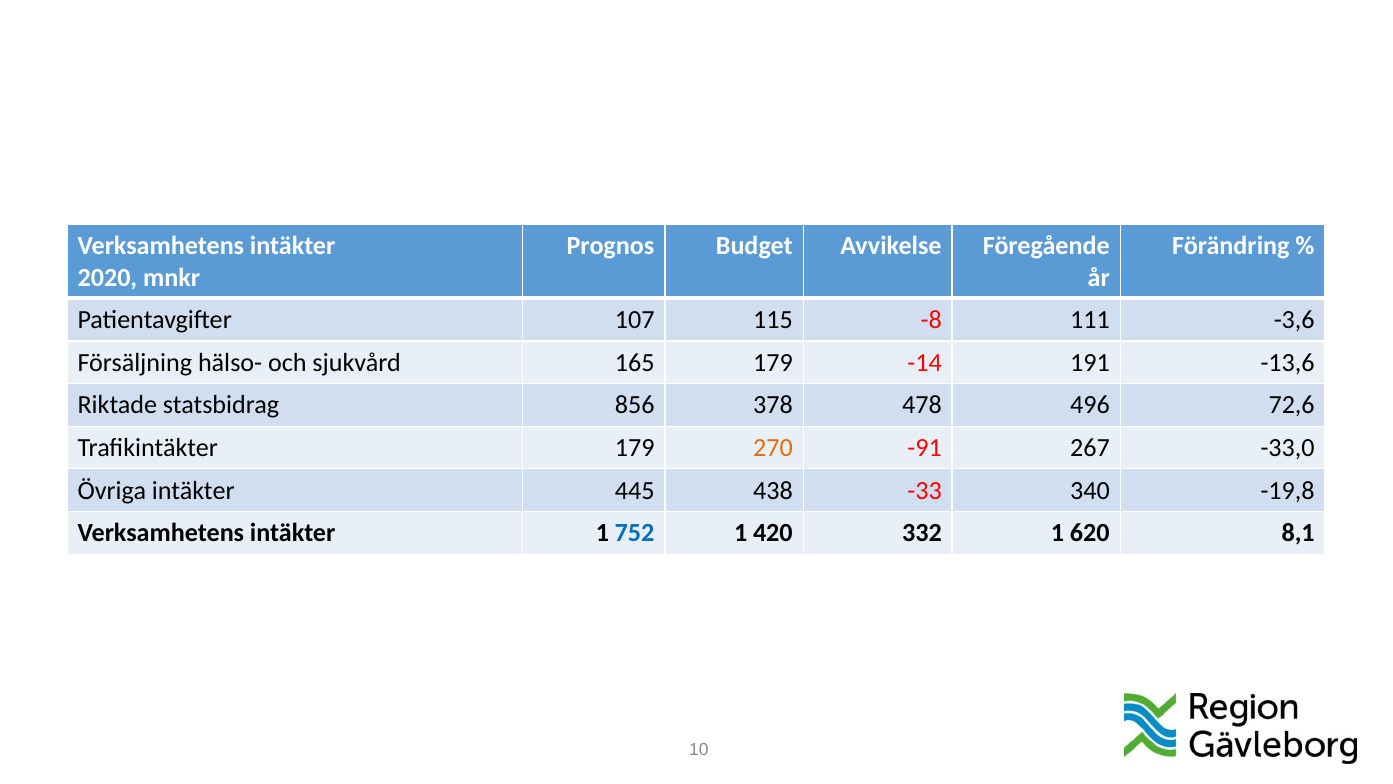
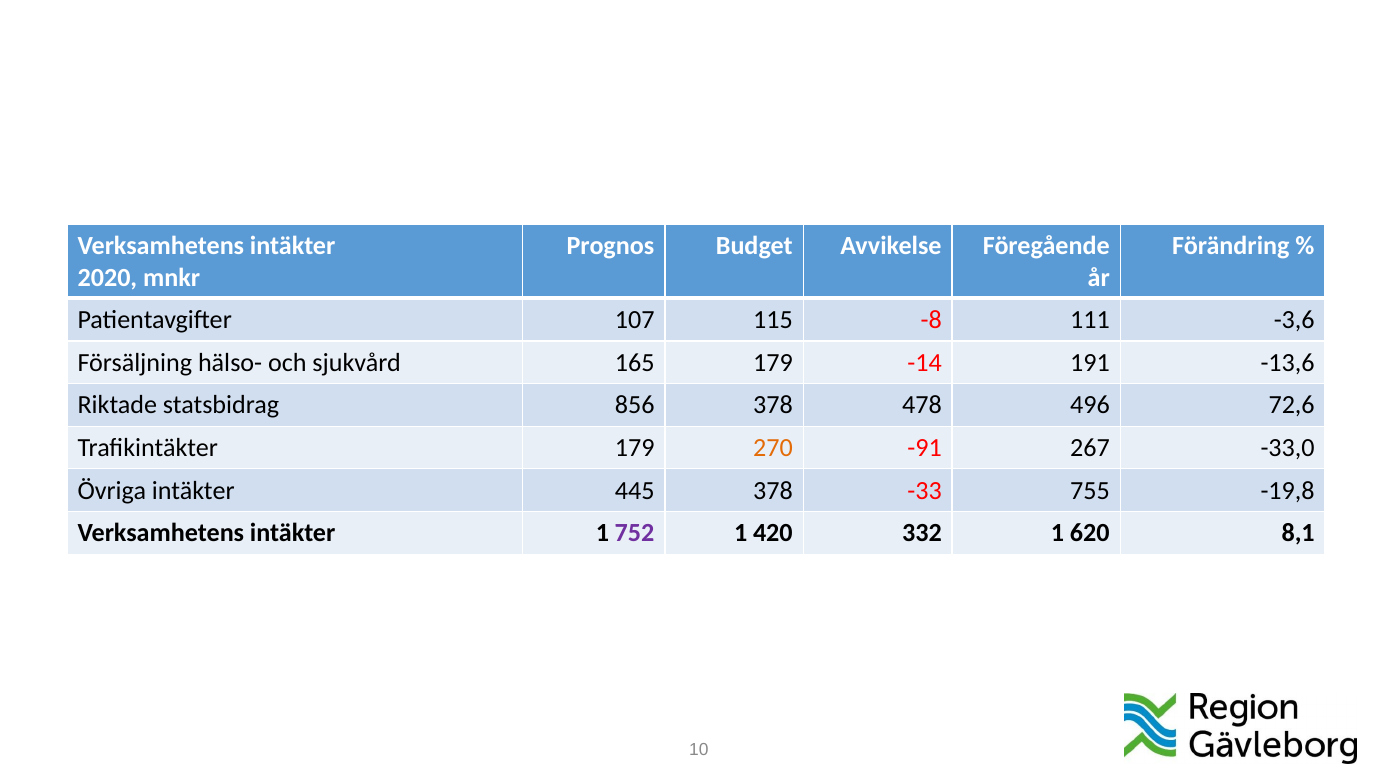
445 438: 438 -> 378 (773, 490)
340: 340 -> 755 (1090, 490)
752 colour: blue -> purple (635, 533)
